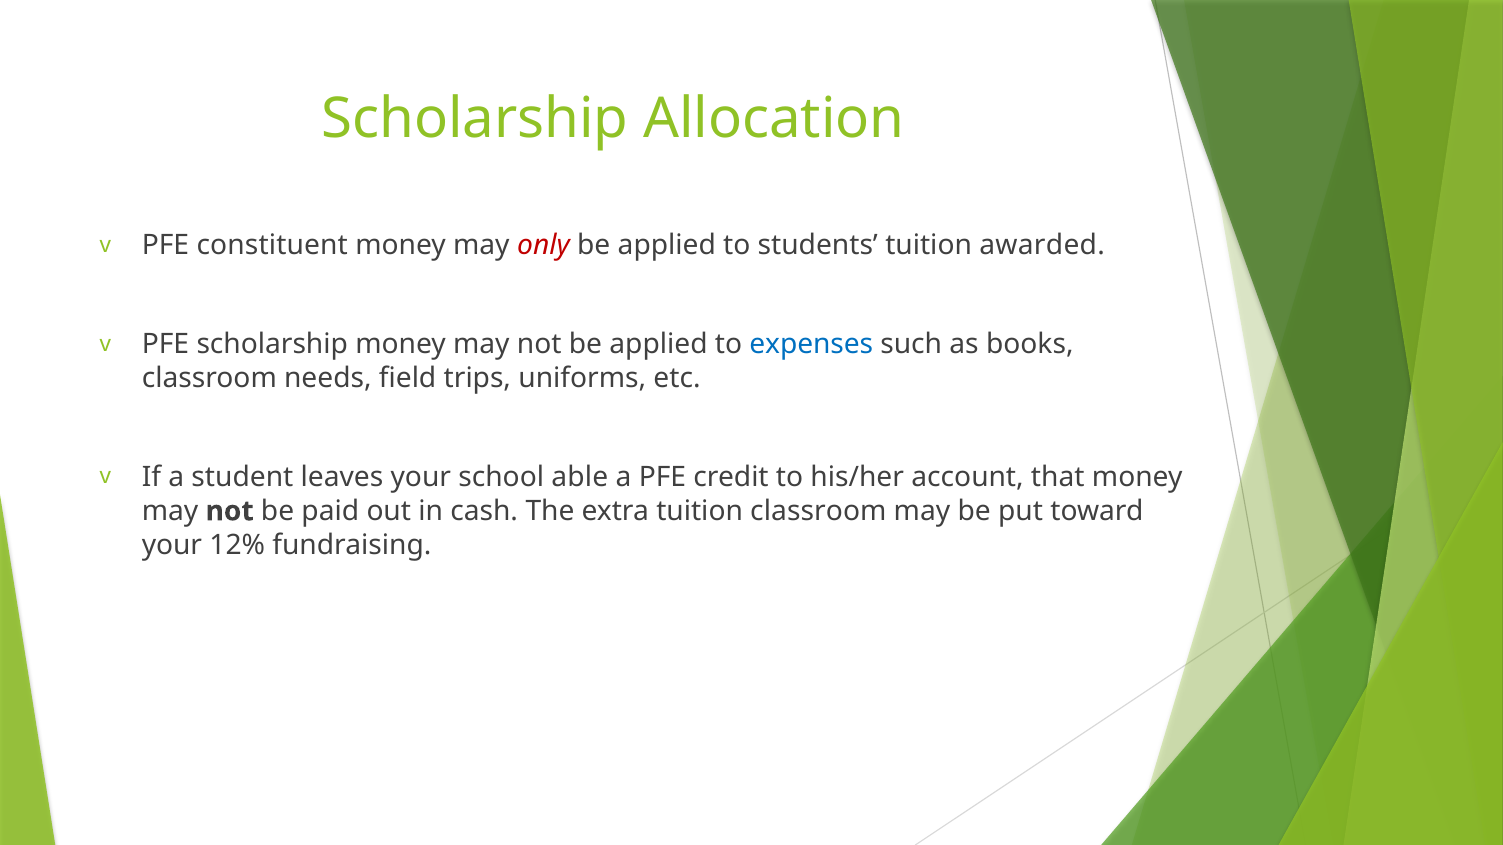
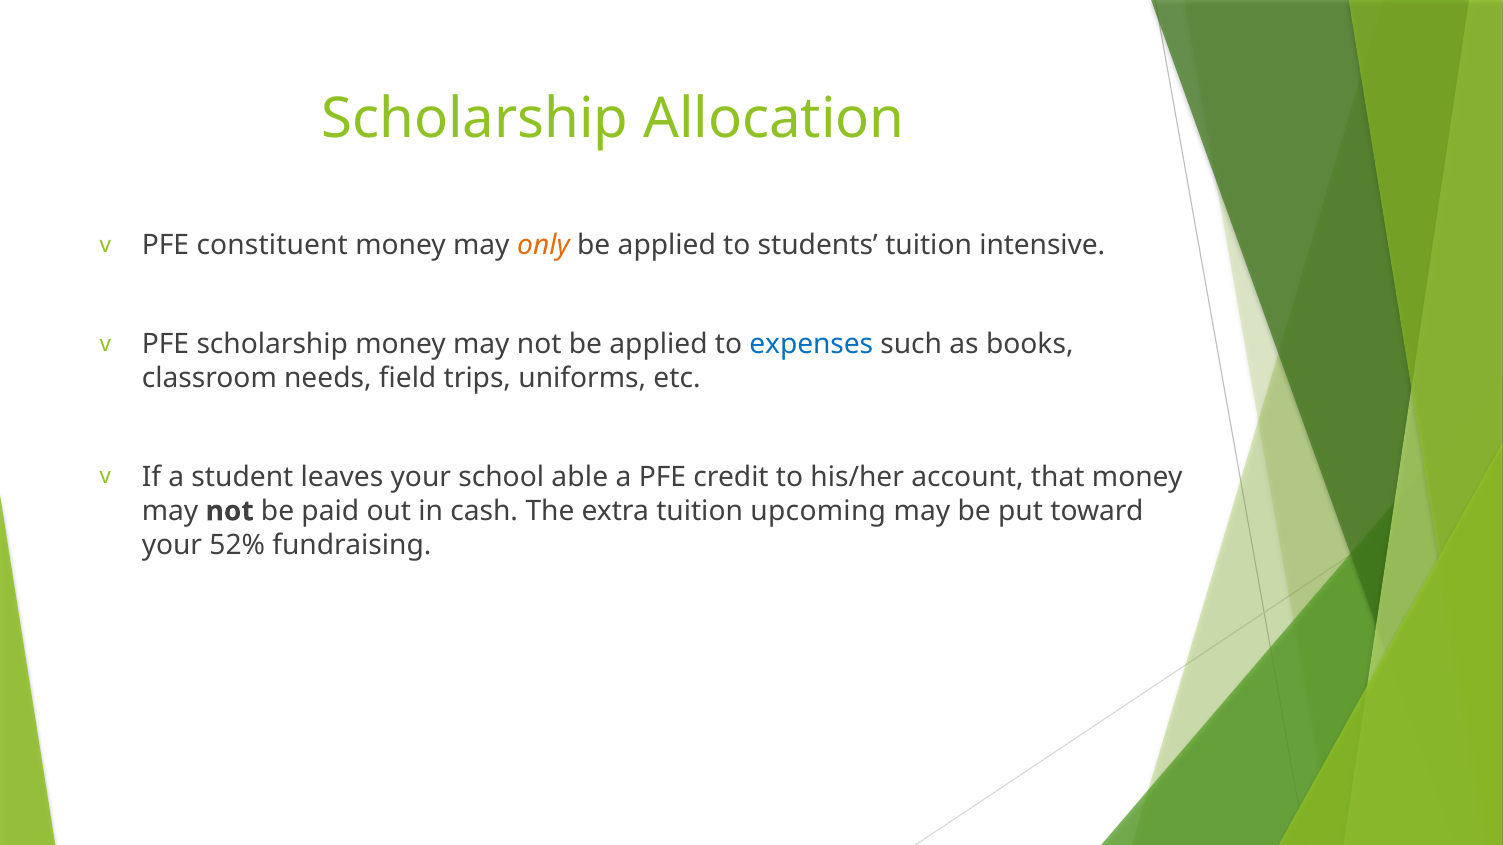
only colour: red -> orange (544, 246)
awarded: awarded -> intensive (1042, 246)
tuition classroom: classroom -> upcoming (818, 511)
12%: 12% -> 52% (237, 545)
